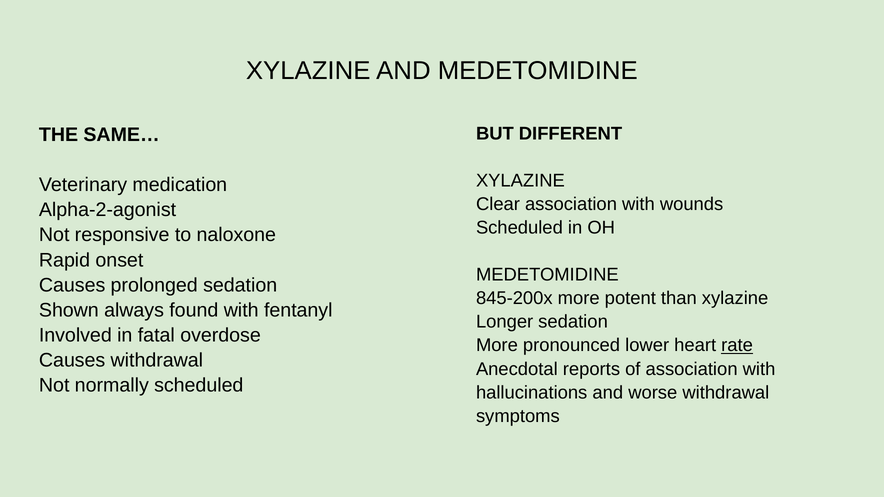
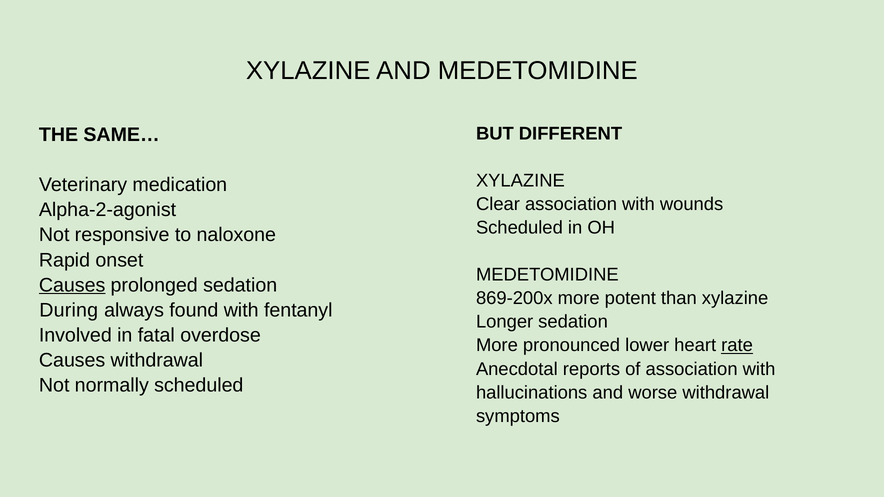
Causes underline: none -> present (72, 285)
845-200x: 845-200x -> 869-200x (514, 299)
Shown: Shown -> During (69, 310)
